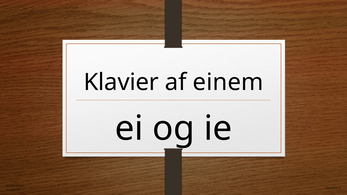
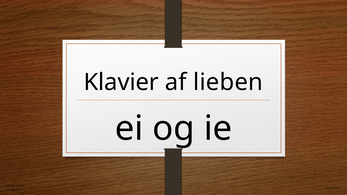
einem: einem -> lieben (228, 82)
